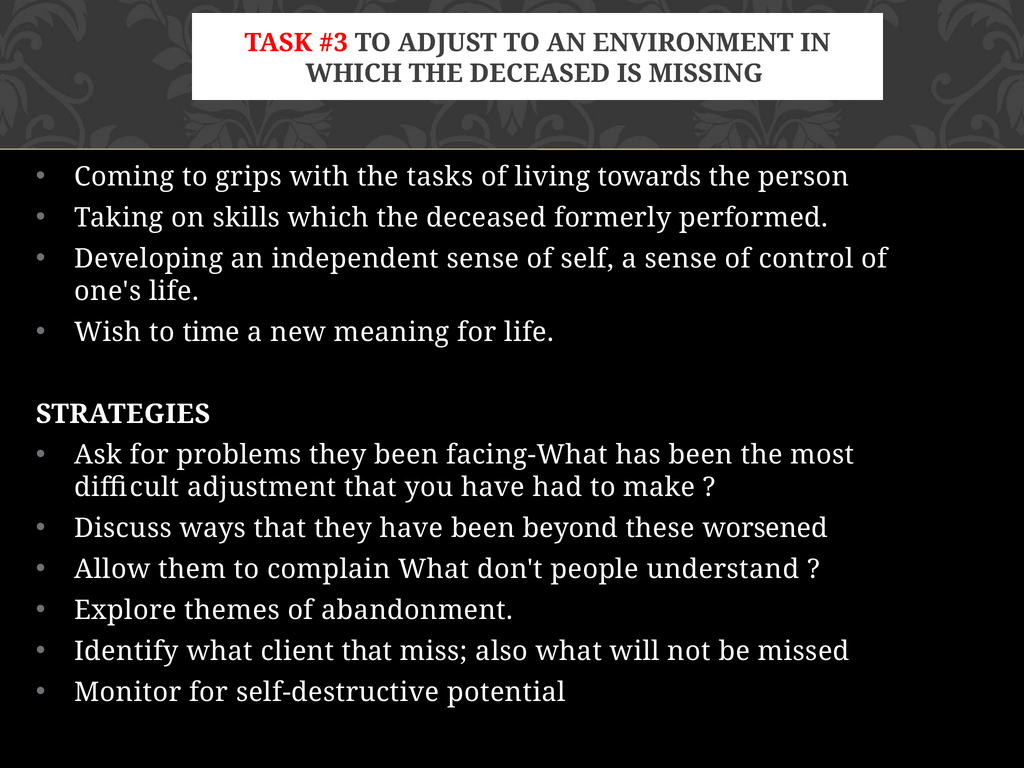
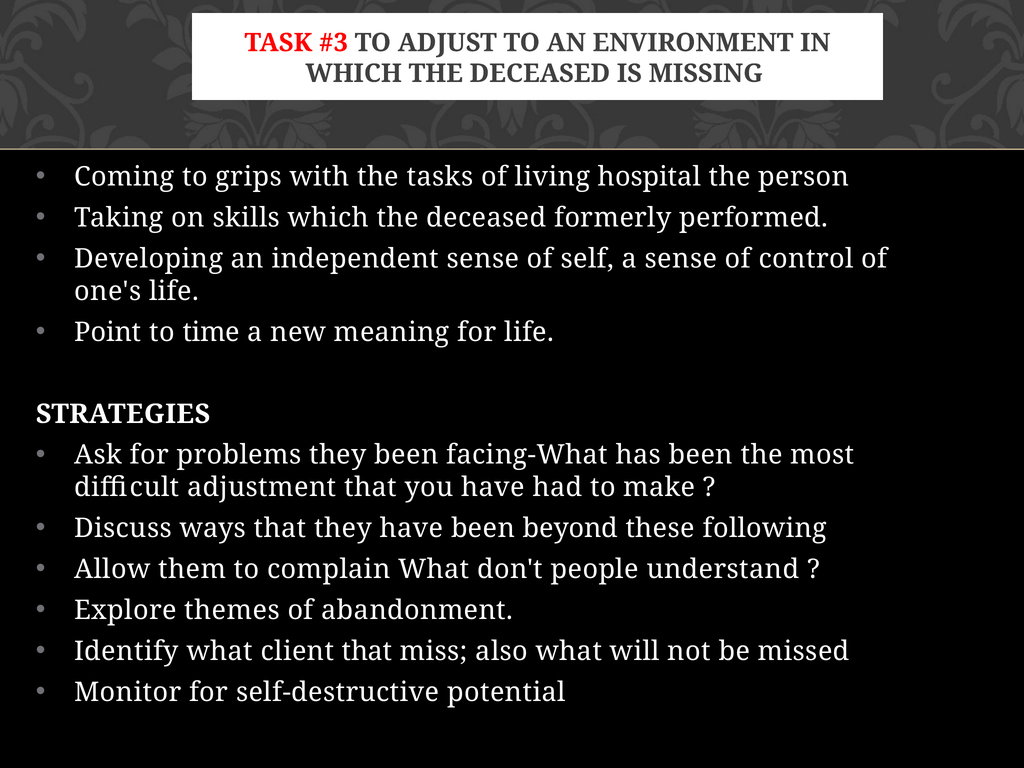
towards: towards -> hospital (649, 177)
Wish: Wish -> Point (108, 332)
worsened: worsened -> following (765, 528)
